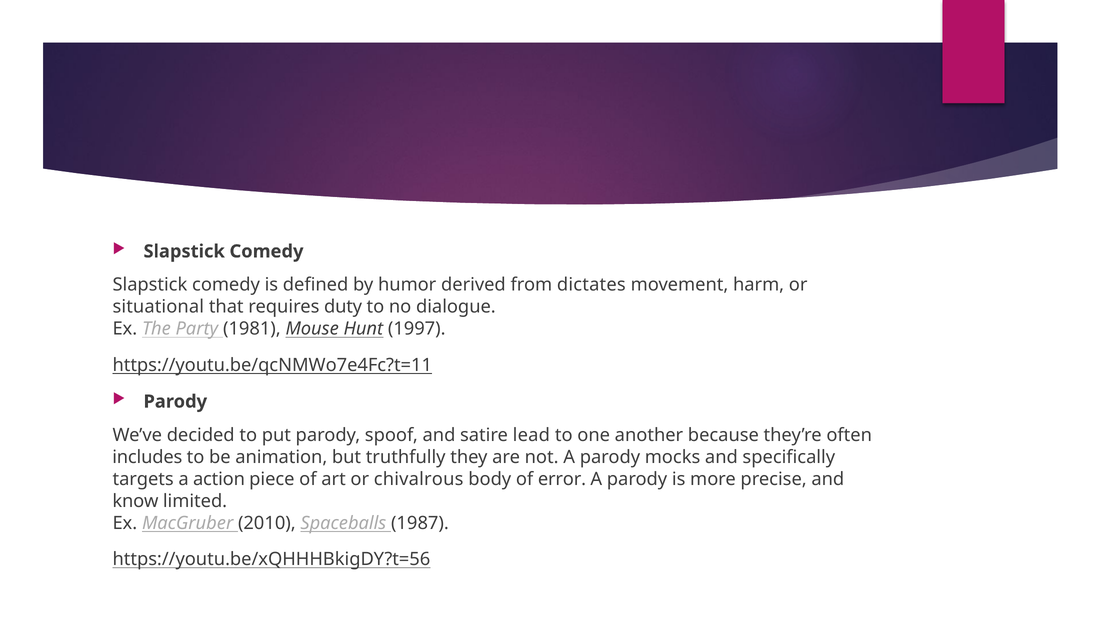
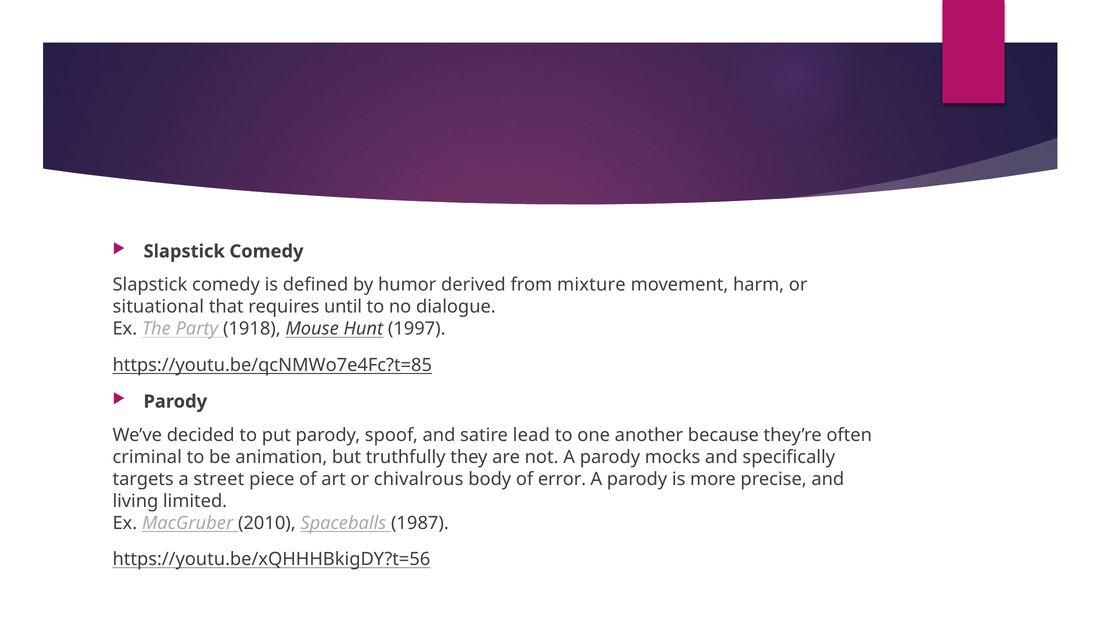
dictates: dictates -> mixture (591, 285)
duty: duty -> until (343, 307)
1981: 1981 -> 1918 (252, 329)
https://youtu.be/qcNMWo7e4Fc?t=11: https://youtu.be/qcNMWo7e4Fc?t=11 -> https://youtu.be/qcNMWo7e4Fc?t=85 (272, 365)
includes: includes -> criminal (147, 457)
action: action -> street (219, 479)
know: know -> living (135, 501)
